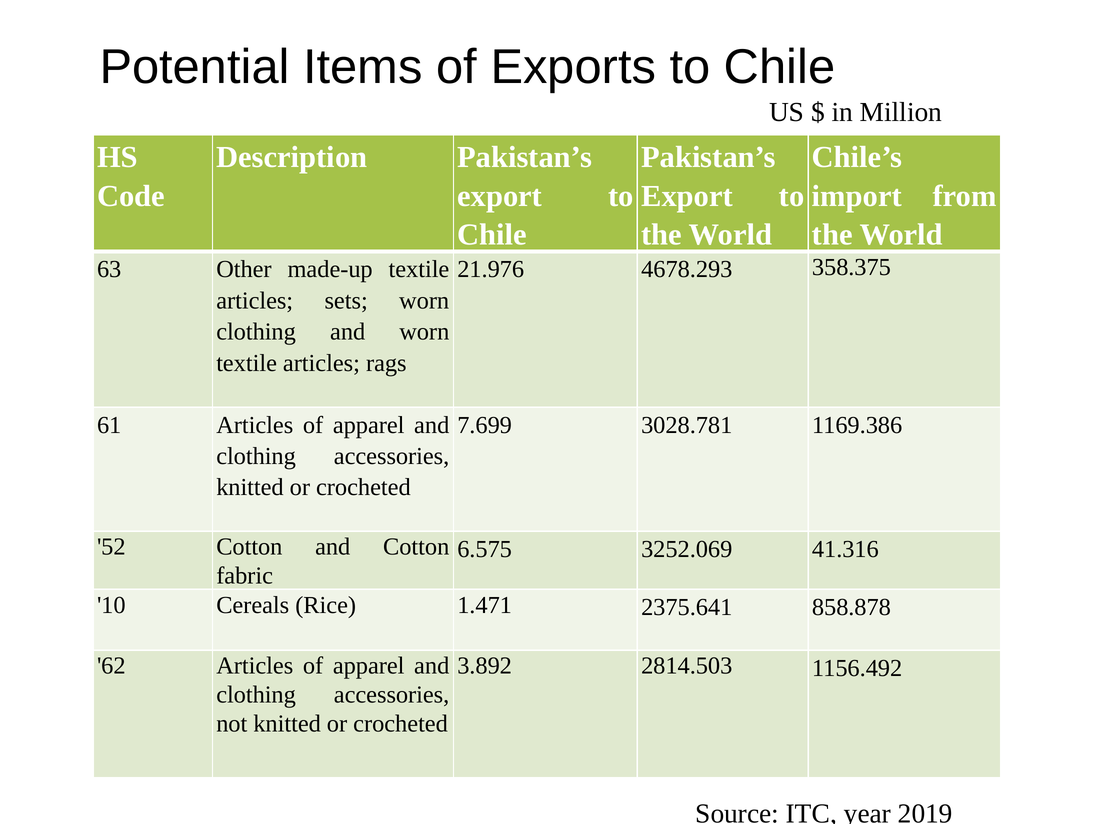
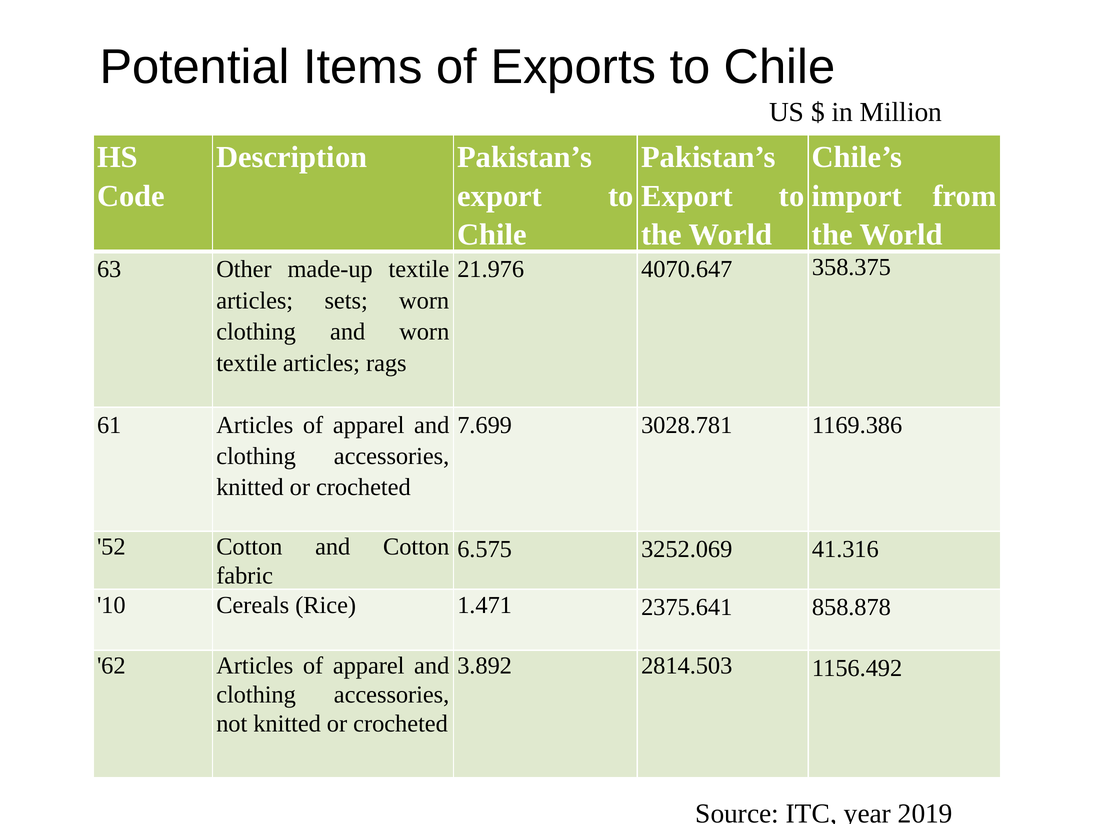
4678.293: 4678.293 -> 4070.647 (687, 270)
